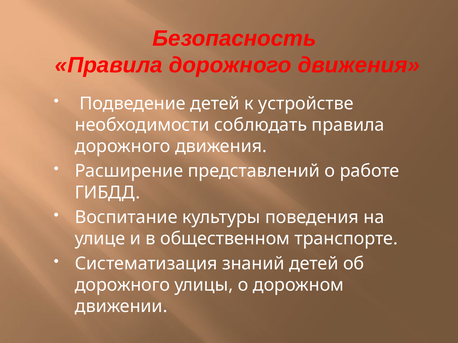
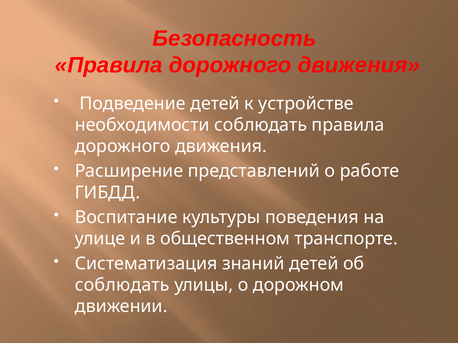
дорожного: дорожного -> соблюдать (122, 285)
